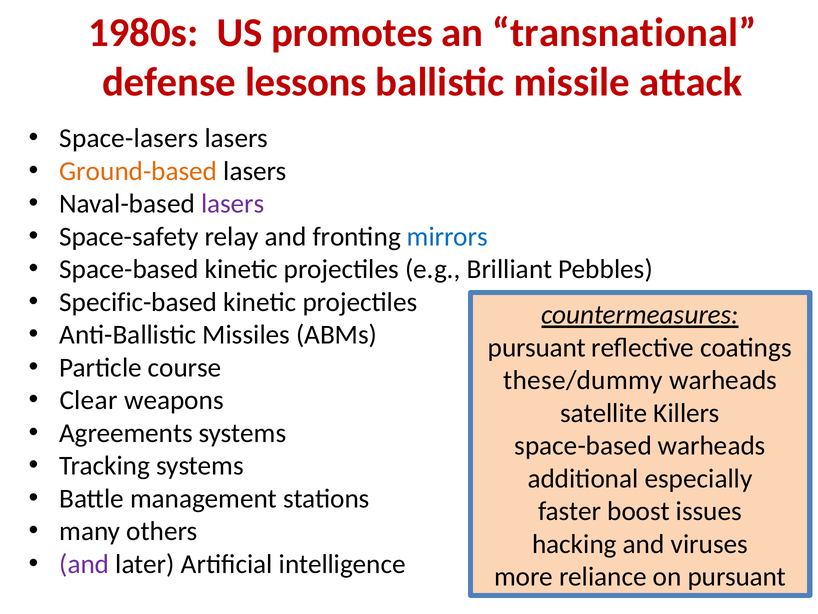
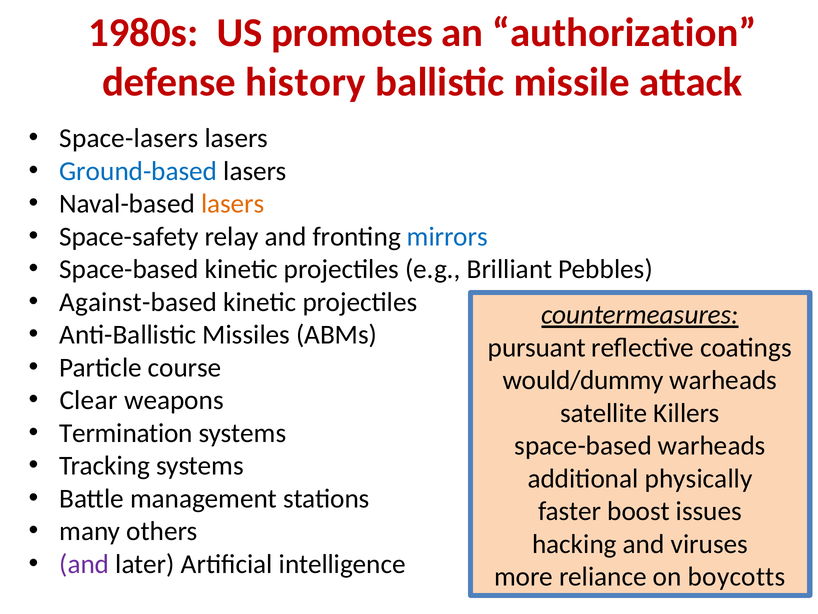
transnational: transnational -> authorization (624, 33)
lessons: lessons -> history (306, 82)
Ground-based colour: orange -> blue (138, 171)
lasers colour: purple -> orange (233, 204)
Specific-based: Specific-based -> Against-based (138, 302)
these/dummy: these/dummy -> would/dummy (583, 380)
Agreements: Agreements -> Termination (126, 433)
especially: especially -> physically (699, 478)
on pursuant: pursuant -> boycotts (737, 576)
